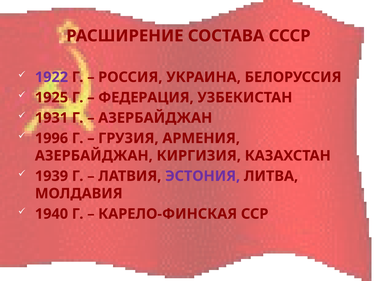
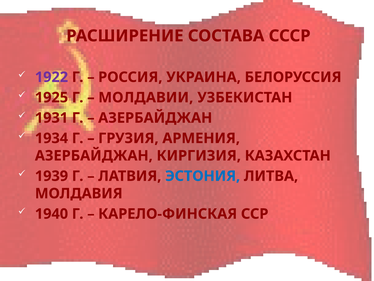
ФЕДЕРАЦИЯ: ФЕДЕРАЦИЯ -> МОЛДАВИИ (146, 97)
1996: 1996 -> 1934 (51, 138)
ЭСТОНИЯ colour: purple -> blue (203, 176)
